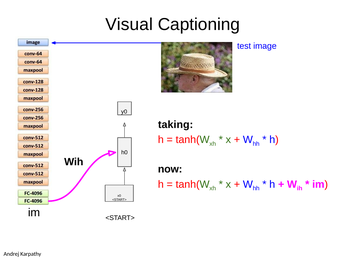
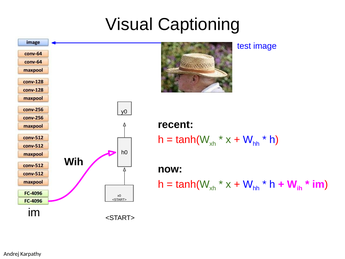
taking: taking -> recent (176, 124)
